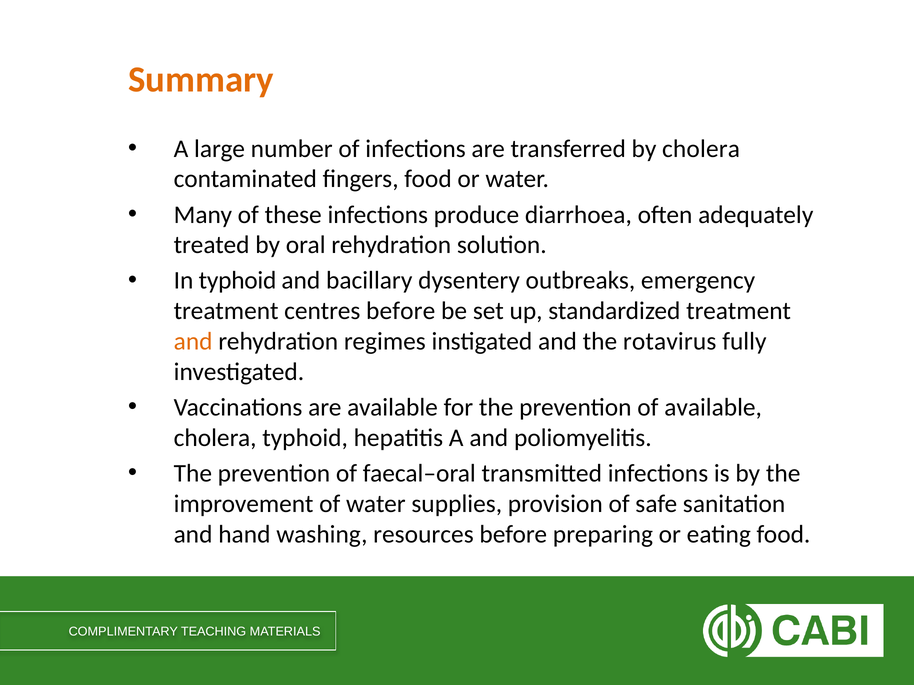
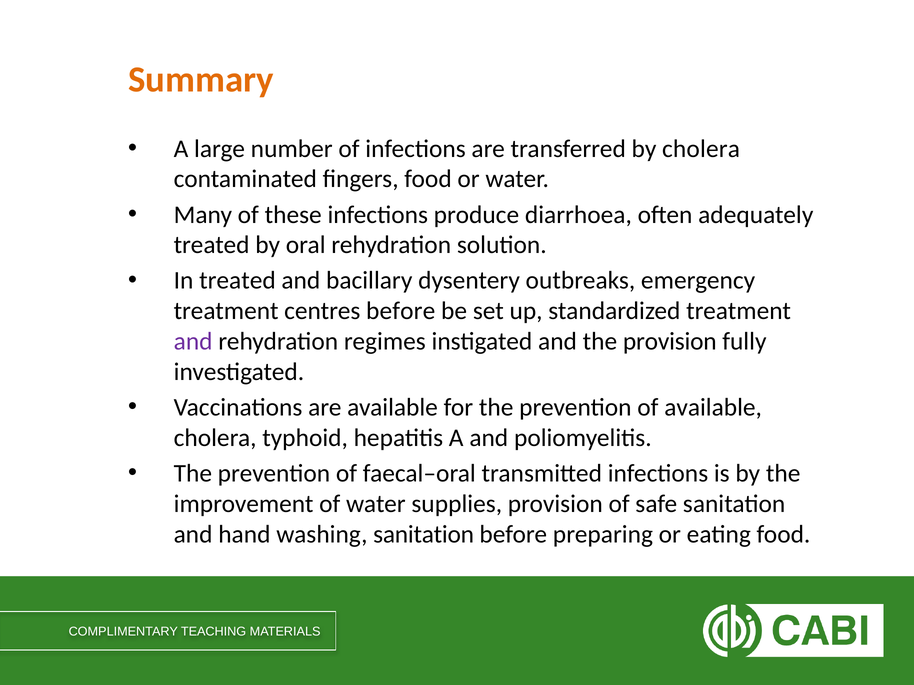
In typhoid: typhoid -> treated (237, 281)
and colour: orange -> purple (193, 342)
the rotavirus: rotavirus -> provision (670, 342)
washing resources: resources -> sanitation (424, 535)
